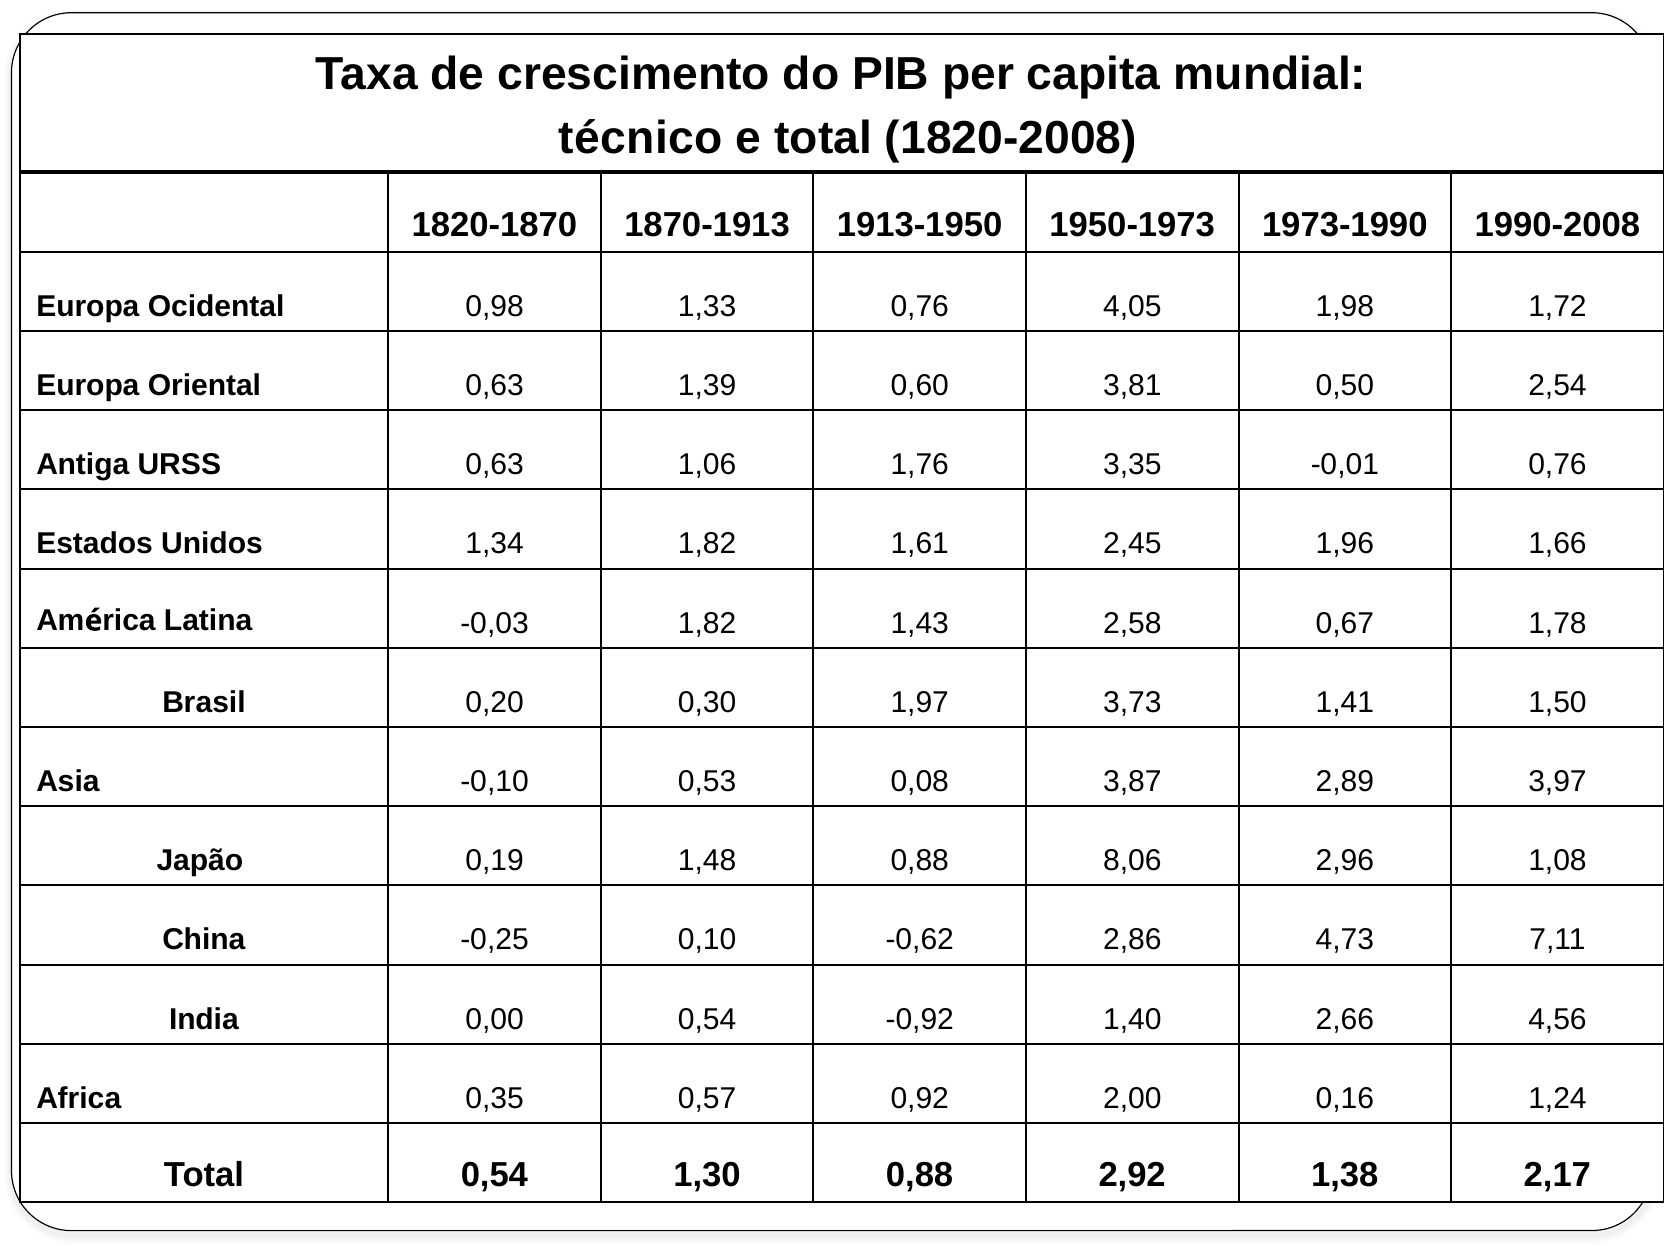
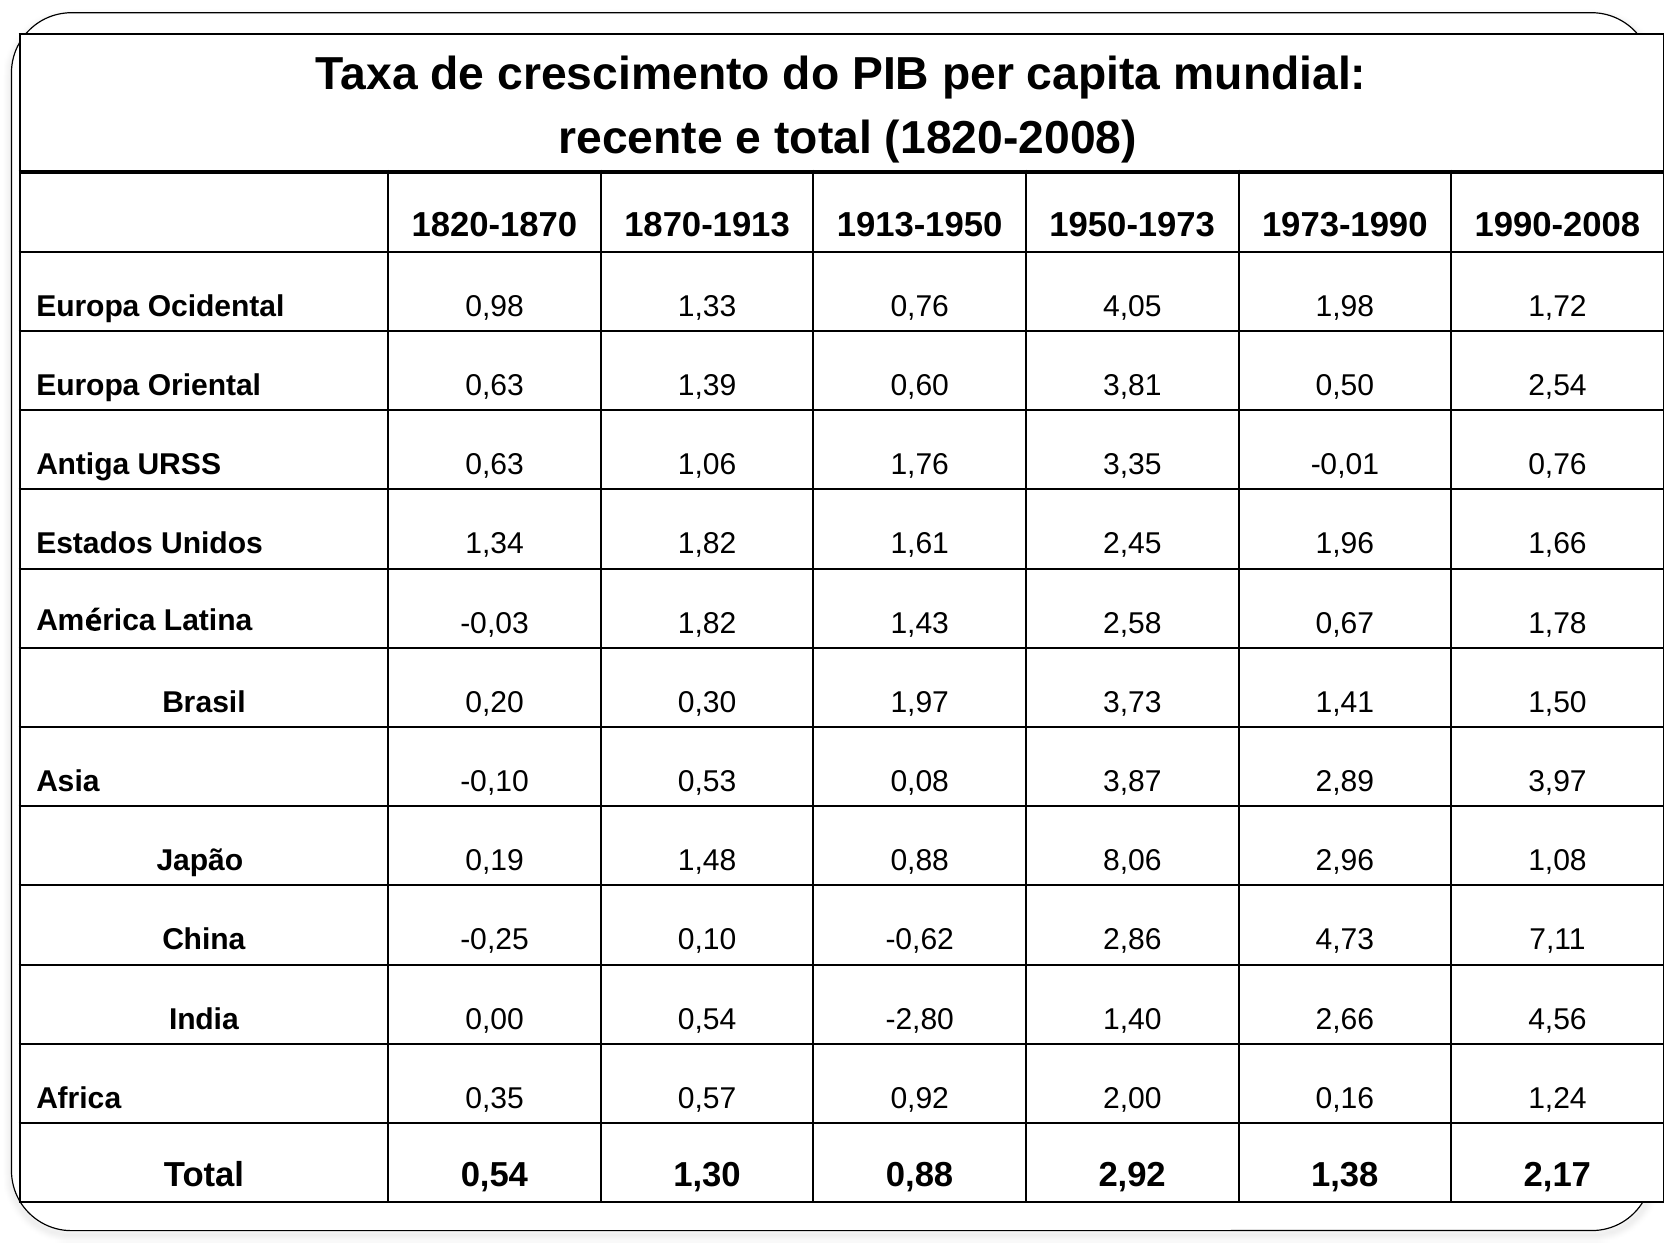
técnico: técnico -> recente (641, 139)
-0,92: -0,92 -> -2,80 (920, 1019)
